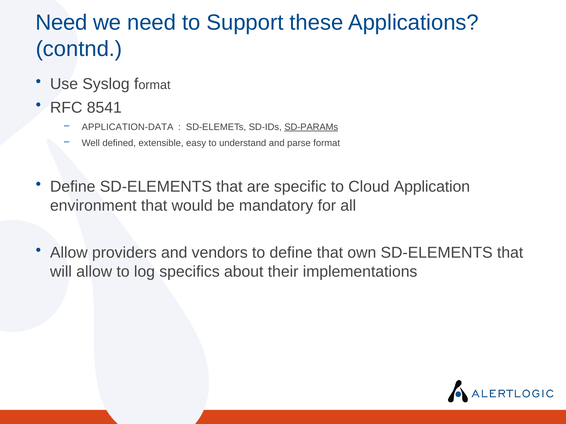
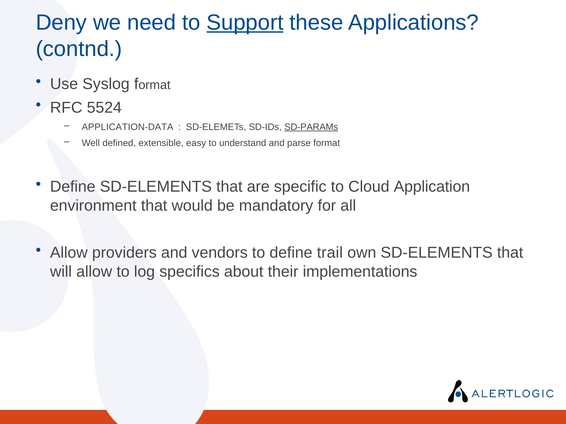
Need: Need -> Deny (61, 23)
Support underline: none -> present (245, 23)
8541: 8541 -> 5524 (104, 108)
define that: that -> trail (330, 253)
